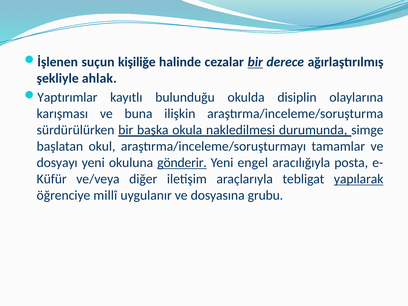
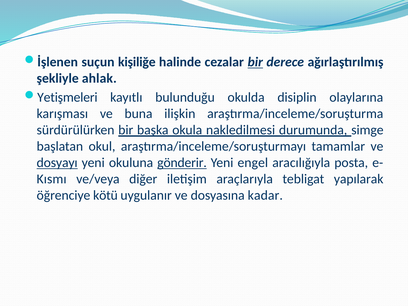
Yaptırımlar: Yaptırımlar -> Yetişmeleri (67, 97)
dosyayı underline: none -> present (57, 163)
Küfür: Küfür -> Kısmı (52, 179)
yapılarak underline: present -> none (359, 179)
millî: millî -> kötü (105, 195)
grubu: grubu -> kadar (265, 195)
